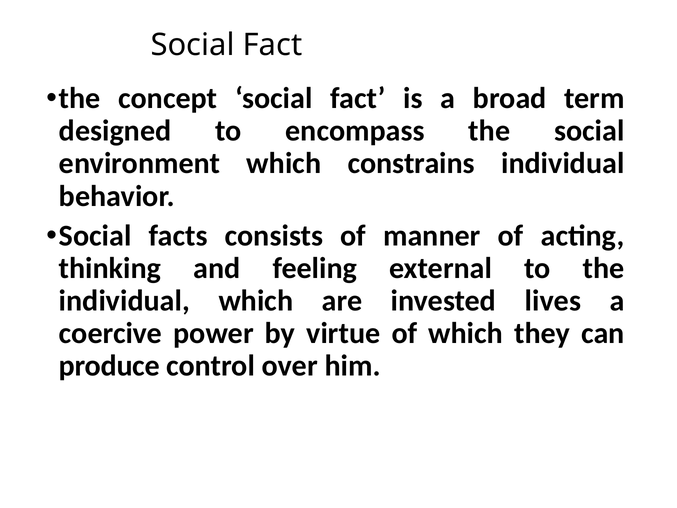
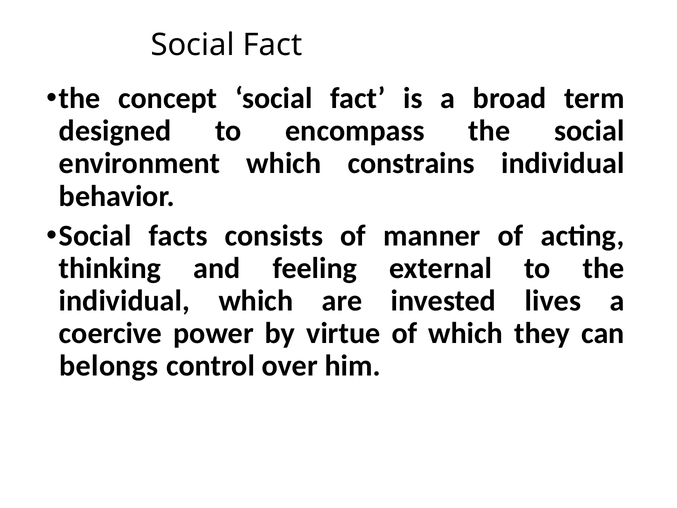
produce: produce -> belongs (109, 366)
